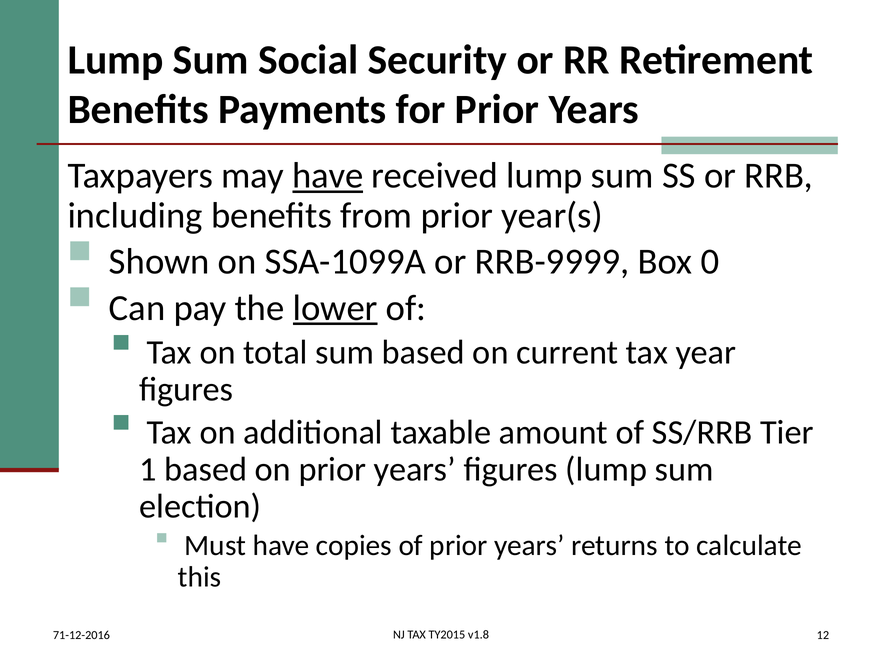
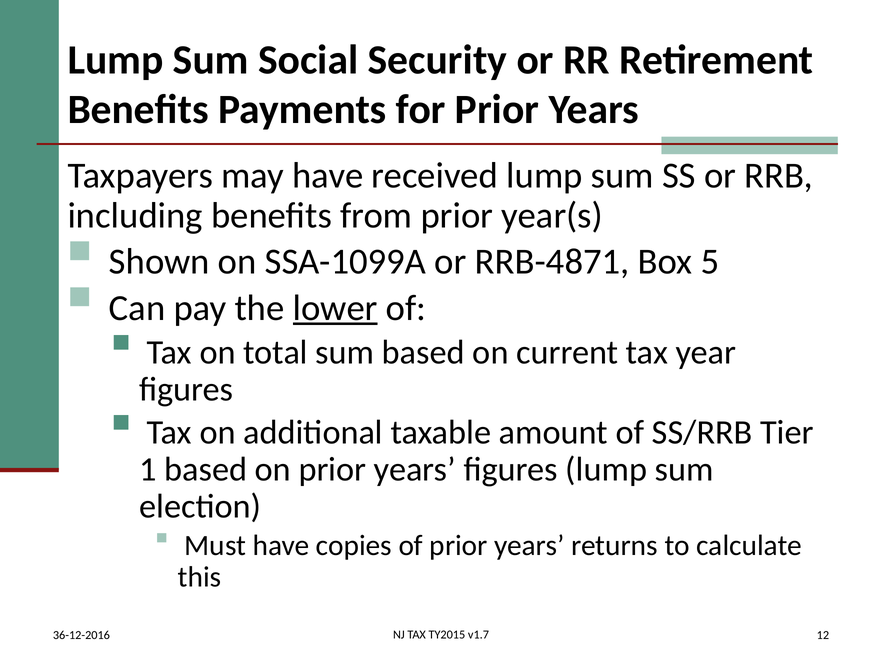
have underline: present -> none (328, 176)
RRB-9999: RRB-9999 -> RRB-4871 (552, 262)
0: 0 -> 5 (710, 262)
v1.8: v1.8 -> v1.7 (479, 635)
71-12-2016: 71-12-2016 -> 36-12-2016 (81, 636)
